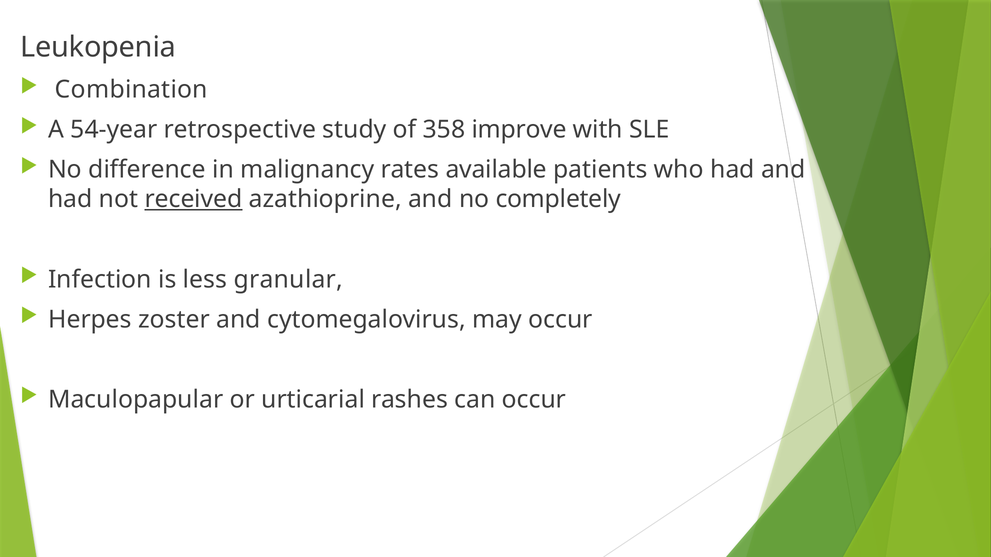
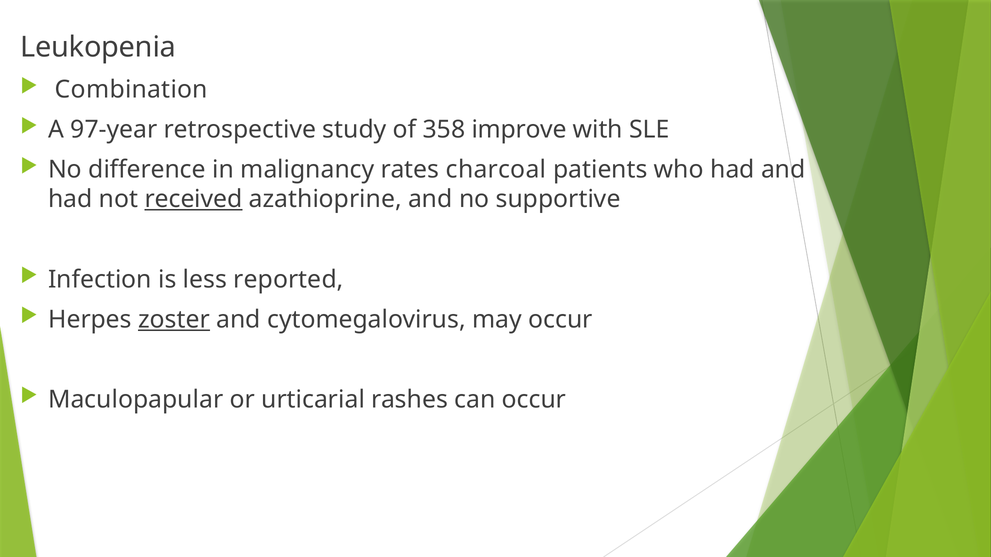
54-year: 54-year -> 97-year (114, 130)
available: available -> charcoal (496, 170)
completely: completely -> supportive (558, 199)
granular: granular -> reported (288, 280)
zoster underline: none -> present (174, 320)
